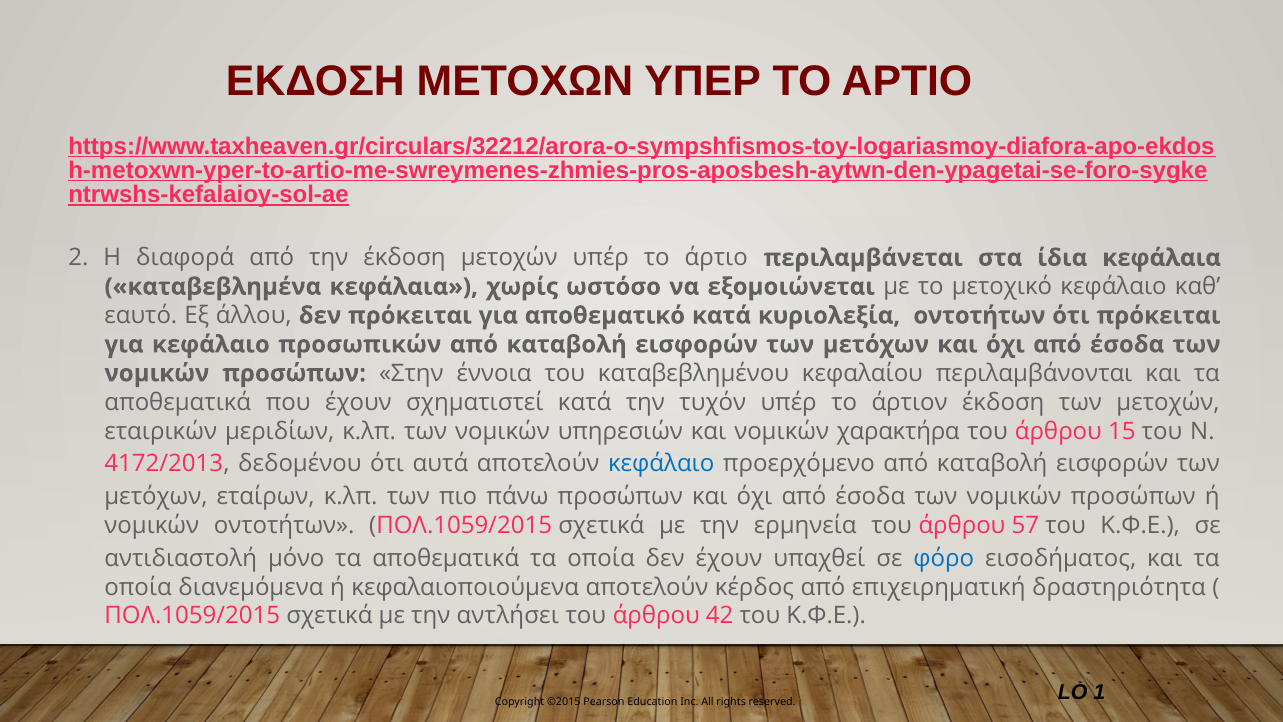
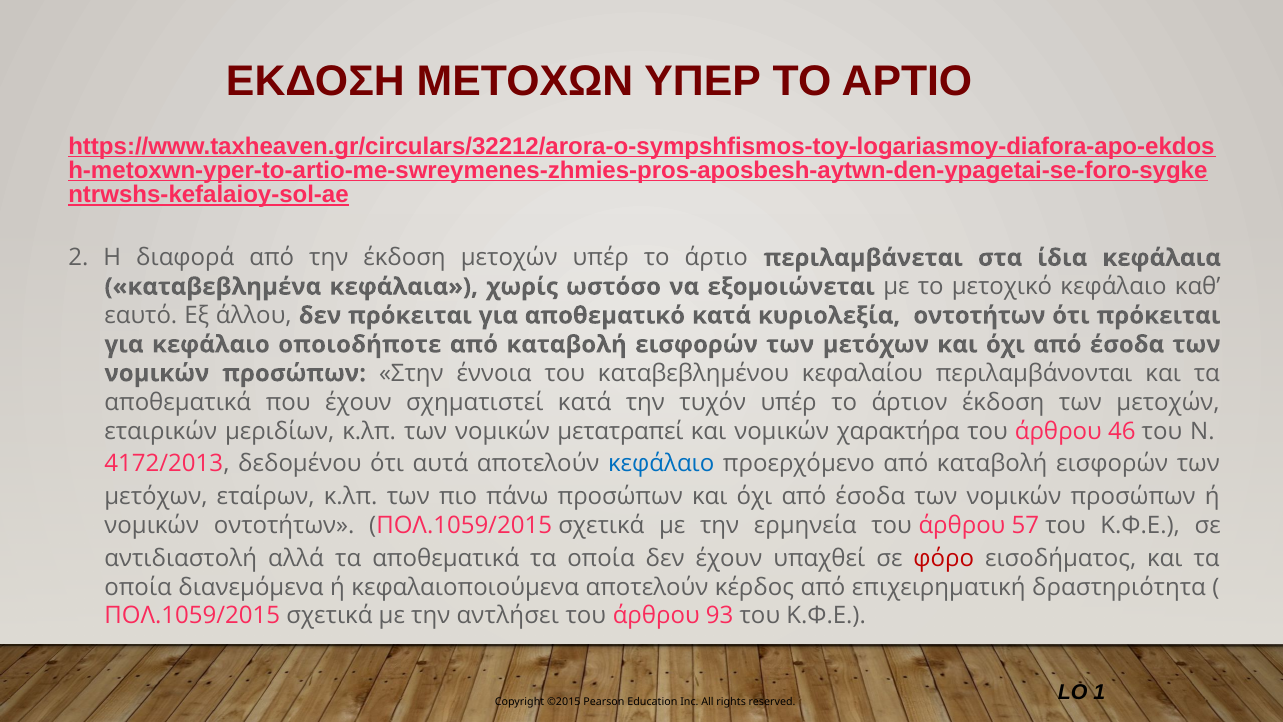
προσωπικών: προσωπικών -> οποιοδήποτε (360, 344)
υπηρεσιών: υπηρεσιών -> μετατραπεί (620, 431)
15: 15 -> 46 (1122, 431)
μόνο: μόνο -> αλλά (296, 558)
φόρο colour: blue -> red (944, 558)
42: 42 -> 93 (720, 616)
